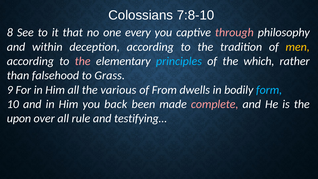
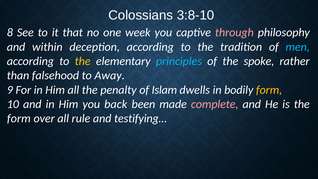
7:8-10: 7:8-10 -> 3:8-10 (196, 15)
every: every -> week (138, 33)
men colour: yellow -> light blue (298, 47)
the colour: pink -> yellow (83, 61)
which: which -> spoke (259, 61)
Grass: Grass -> Away (110, 75)
various: various -> penalty (118, 90)
From: From -> Islam (164, 90)
form colour: light blue -> yellow (269, 90)
upon: upon -> form (19, 118)
